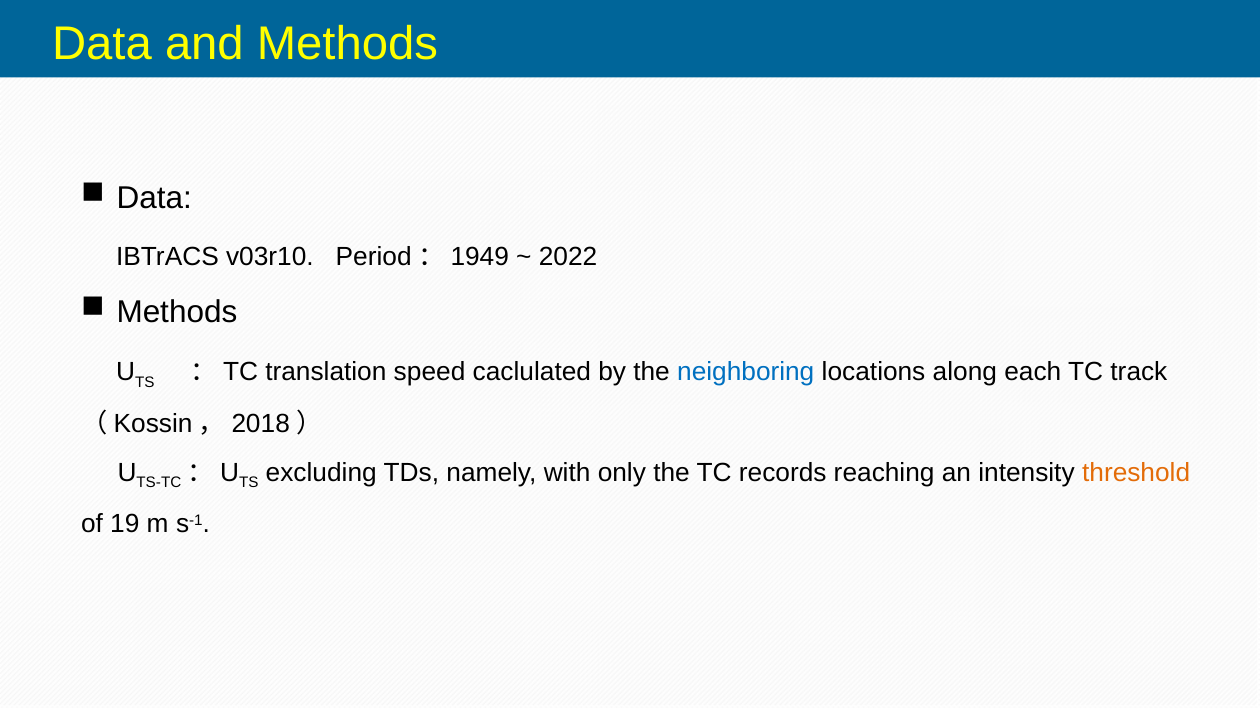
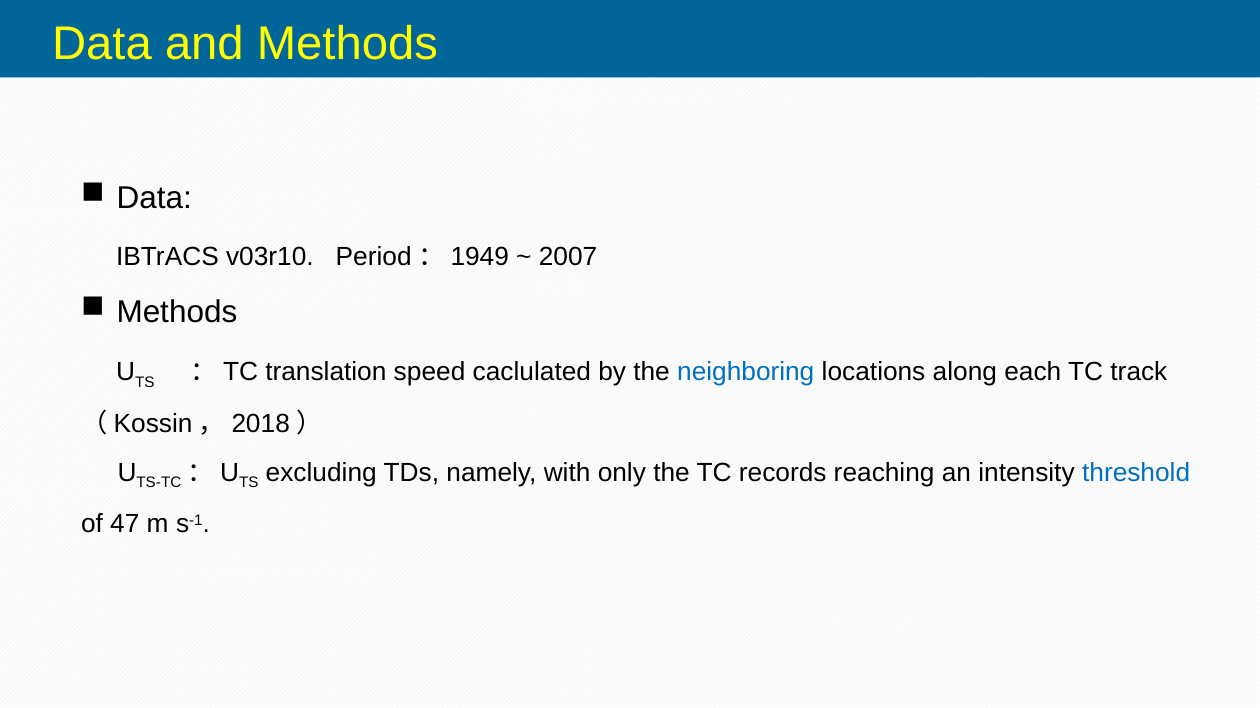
2022: 2022 -> 2007 (568, 257)
threshold colour: orange -> blue (1136, 473)
19: 19 -> 47 (125, 525)
